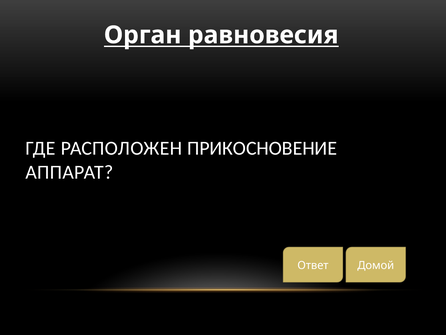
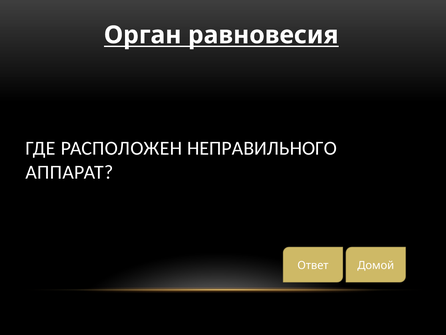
ПРИКОСНОВЕНИЕ: ПРИКОСНОВЕНИЕ -> НЕПРАВИЛЬНОГО (262, 148)
